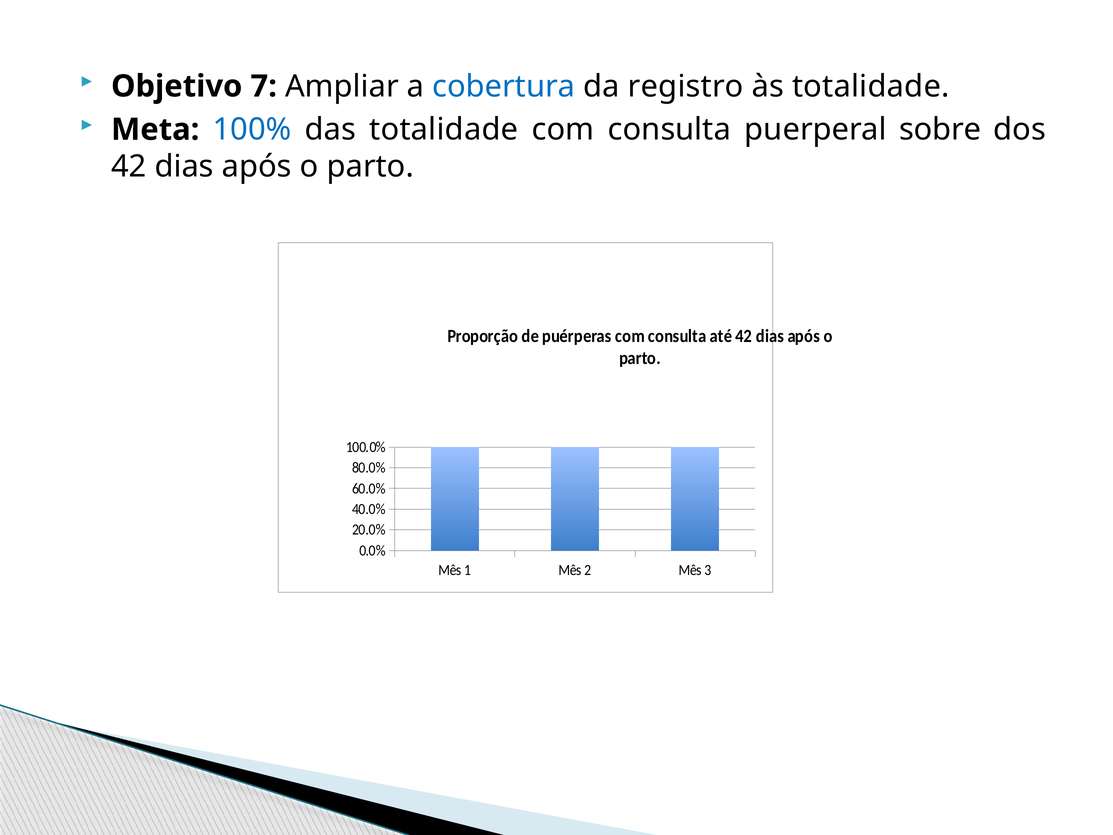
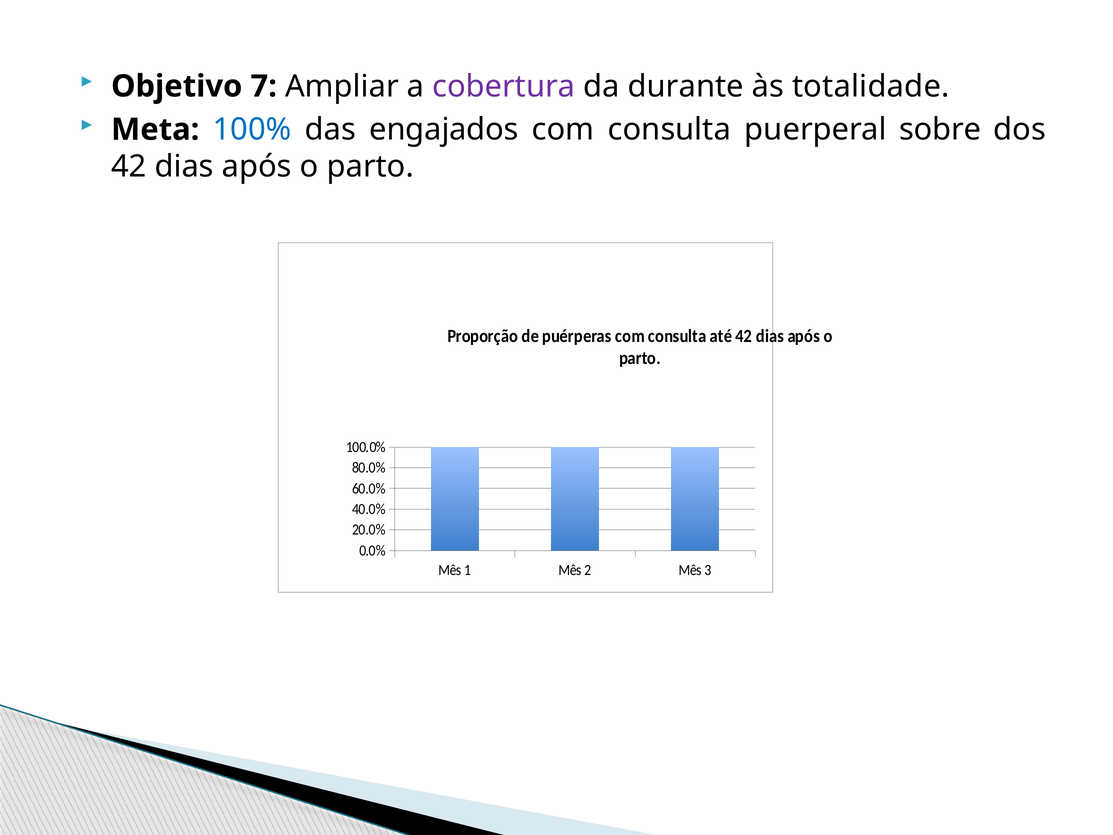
cobertura colour: blue -> purple (504, 86)
registro: registro -> durante (686, 86)
das totalidade: totalidade -> engajados (444, 130)
